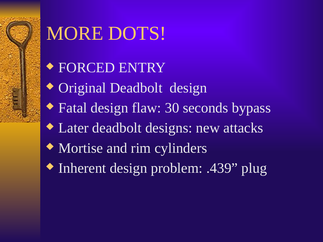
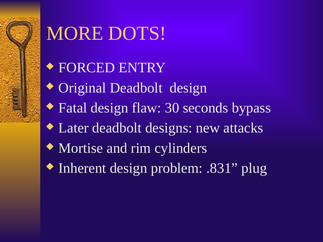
.439: .439 -> .831 (222, 168)
